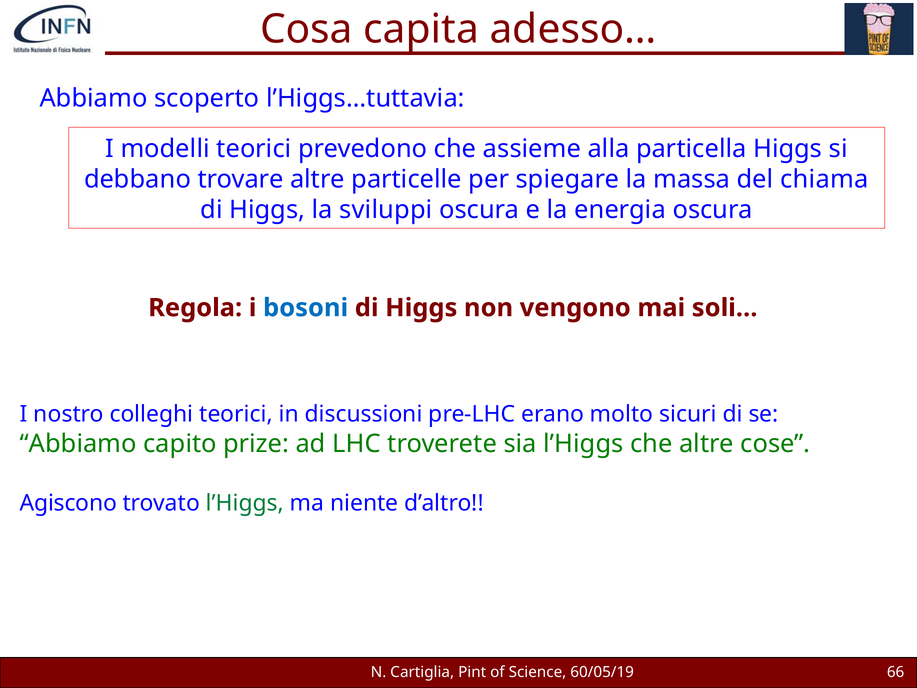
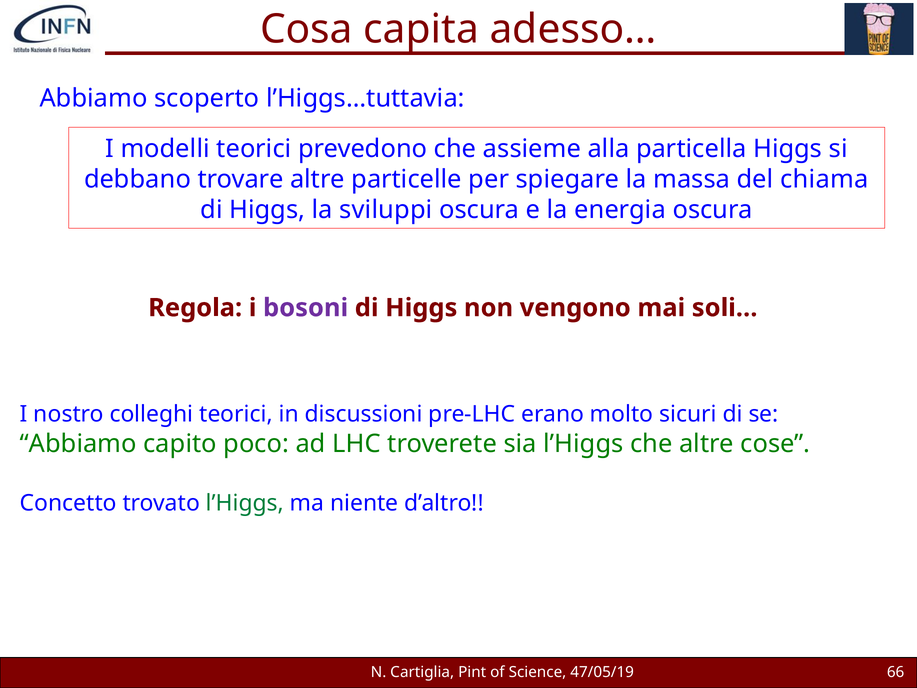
bosoni colour: blue -> purple (306, 308)
prize: prize -> poco (256, 443)
Agiscono: Agiscono -> Concetto (68, 503)
60/05/19: 60/05/19 -> 47/05/19 (602, 672)
